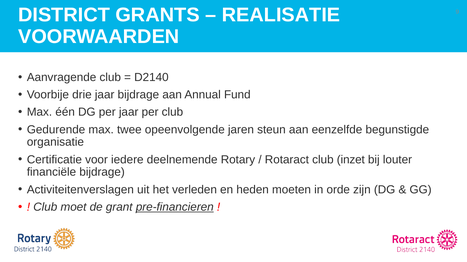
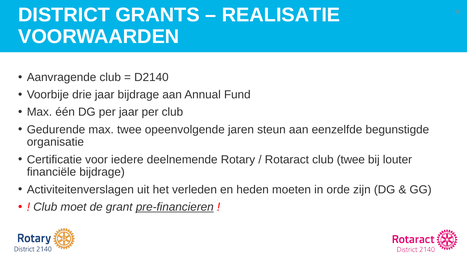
club inzet: inzet -> twee (351, 160)
